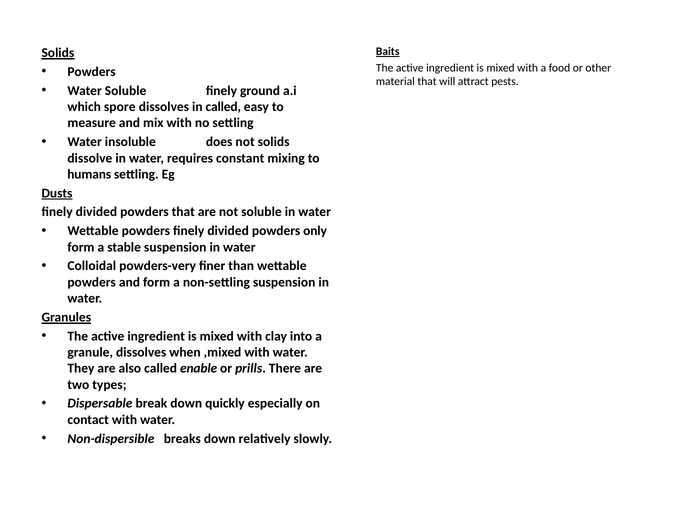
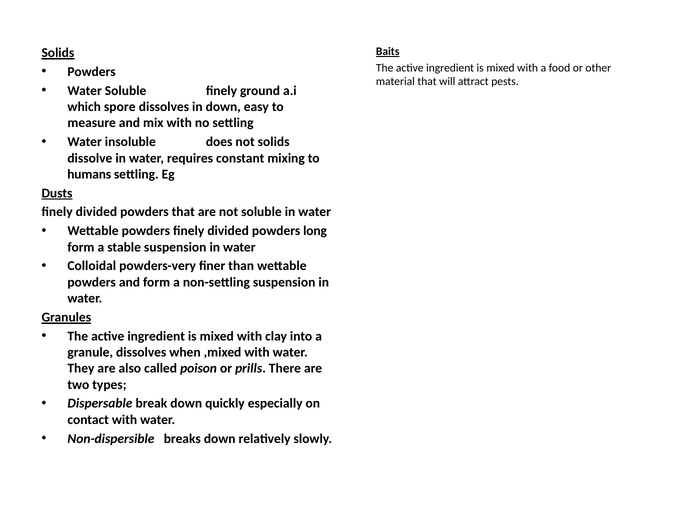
in called: called -> down (223, 107)
only: only -> long (315, 231)
enable: enable -> poison (199, 368)
